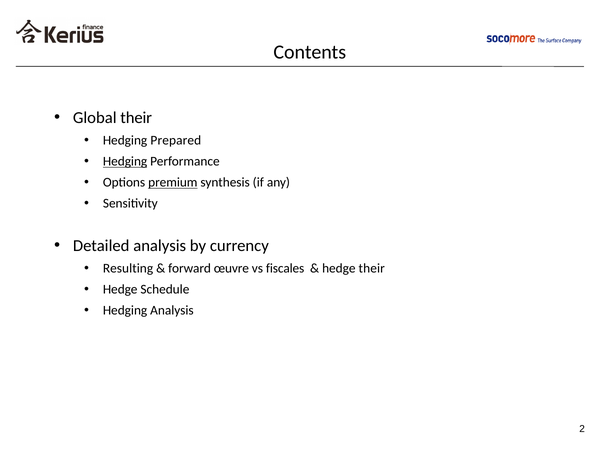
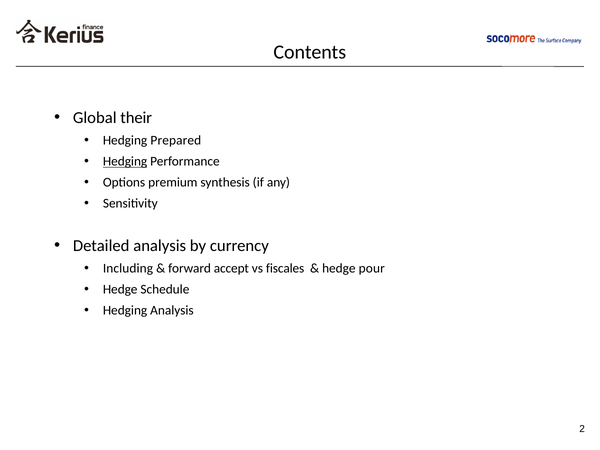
premium underline: present -> none (173, 183)
Resulting: Resulting -> Including (128, 269)
œuvre: œuvre -> accept (231, 269)
hedge their: their -> pour (372, 269)
